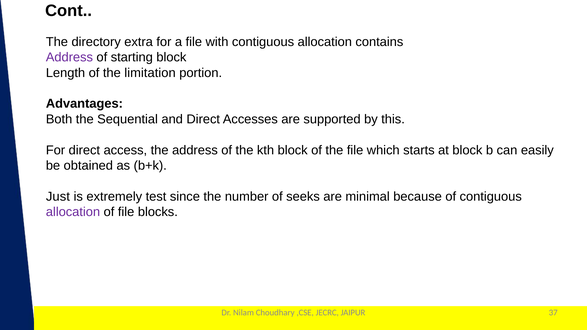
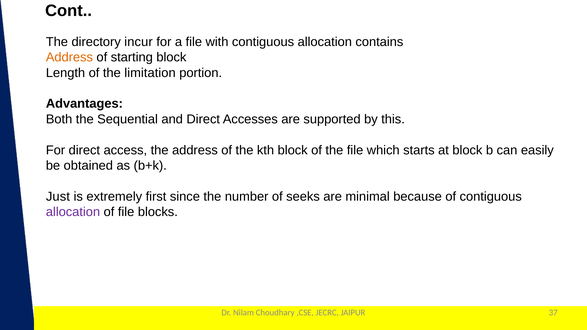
extra: extra -> incur (139, 42)
Address colour: purple -> orange (69, 57)
test: test -> first (156, 196)
